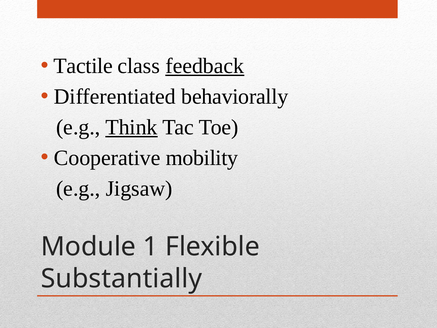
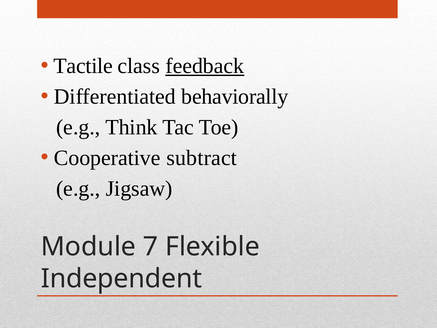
Think underline: present -> none (131, 127)
mobility: mobility -> subtract (202, 158)
1: 1 -> 7 (151, 247)
Substantially: Substantially -> Independent (121, 279)
